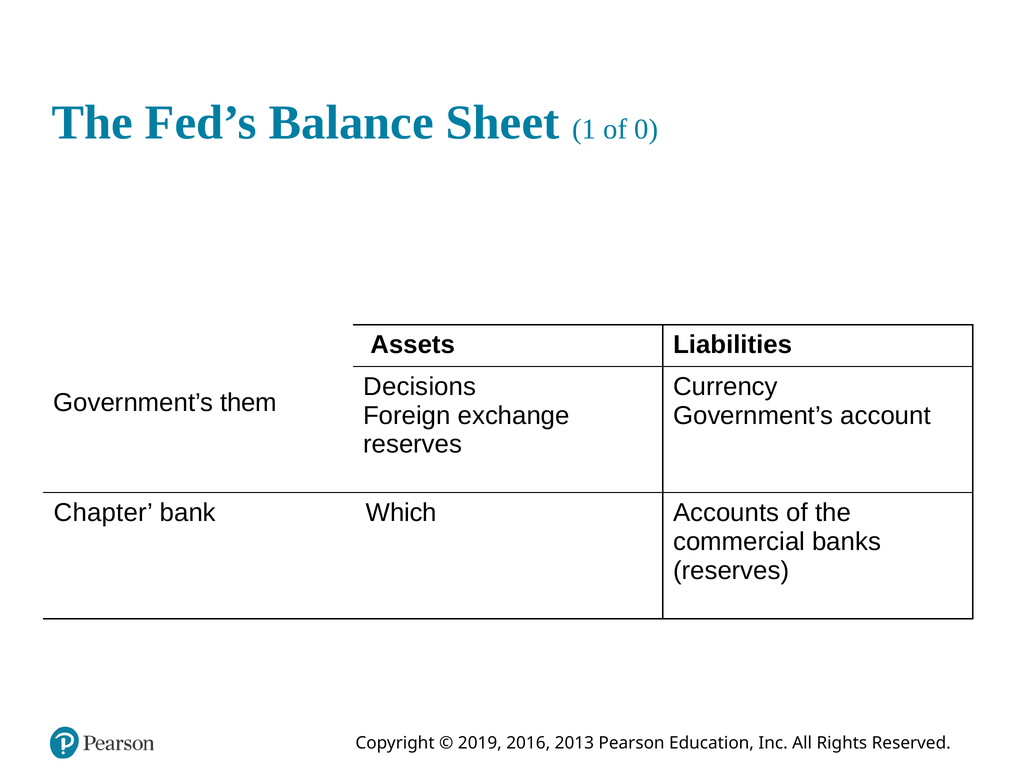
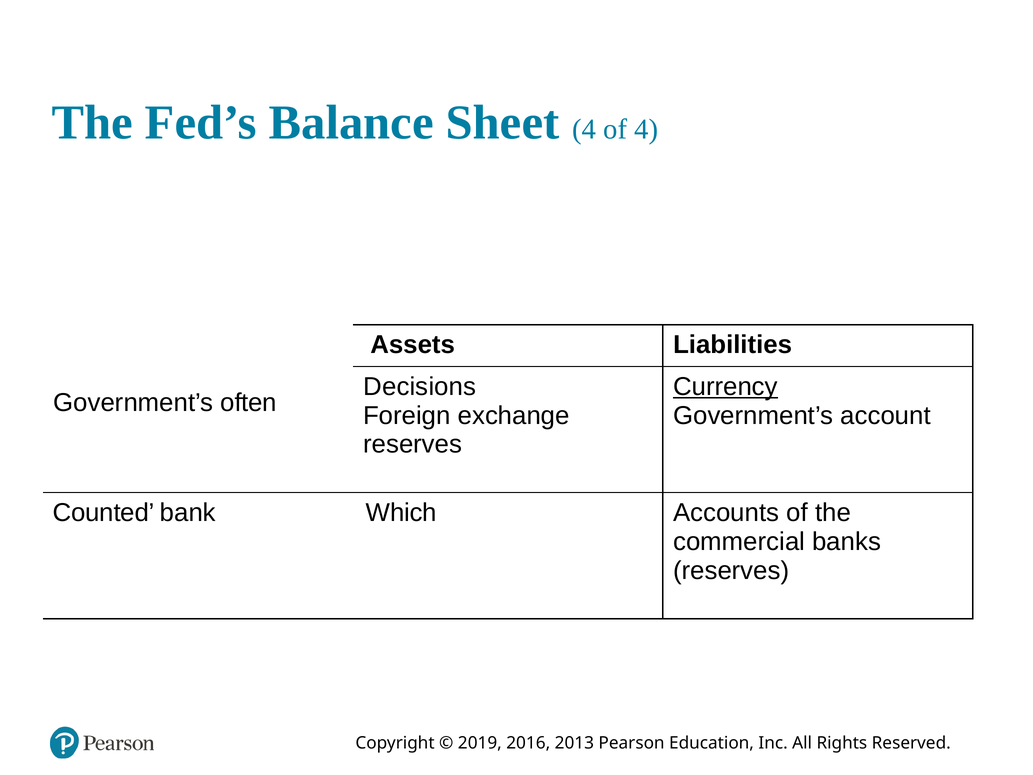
Sheet 1: 1 -> 4 (584, 129)
of 0: 0 -> 4 (646, 129)
Currency underline: none -> present (725, 386)
them: them -> often (249, 402)
Chapter: Chapter -> Counted (104, 513)
